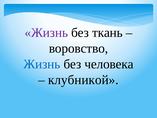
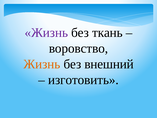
Жизнь colour: blue -> orange (42, 64)
человека: человека -> внешний (109, 64)
клубникой: клубникой -> изготовить (83, 80)
